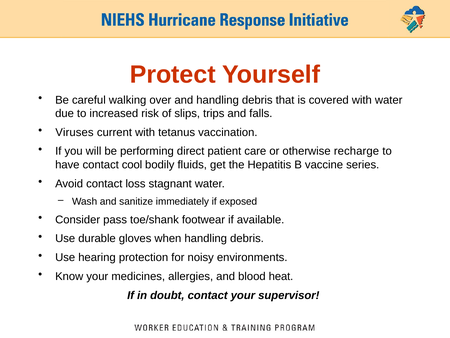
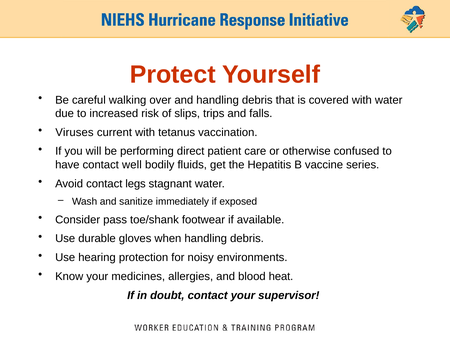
recharge: recharge -> confused (357, 151)
cool: cool -> well (132, 165)
loss: loss -> legs (136, 183)
